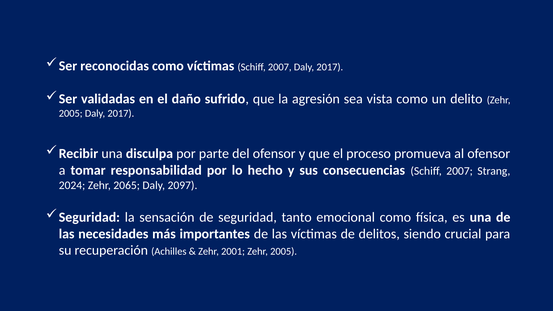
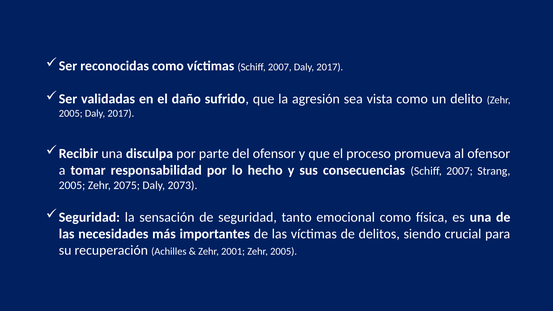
2024: 2024 -> 2005 (72, 185)
2065: 2065 -> 2075 (127, 185)
2097: 2097 -> 2073 (183, 185)
